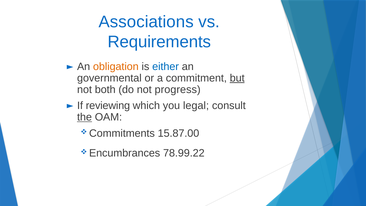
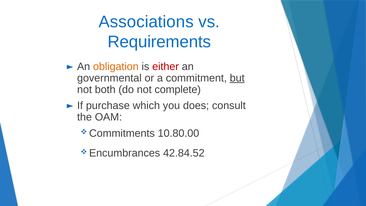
either colour: blue -> red (166, 67)
progress: progress -> complete (178, 90)
reviewing: reviewing -> purchase (108, 106)
legal: legal -> does (196, 106)
the underline: present -> none (85, 117)
15.87.00: 15.87.00 -> 10.80.00 (178, 133)
78.99.22: 78.99.22 -> 42.84.52 (184, 153)
